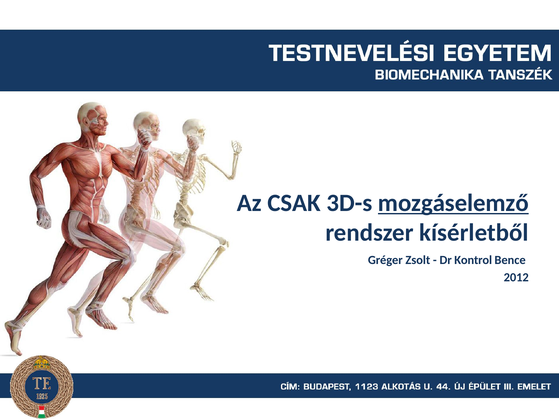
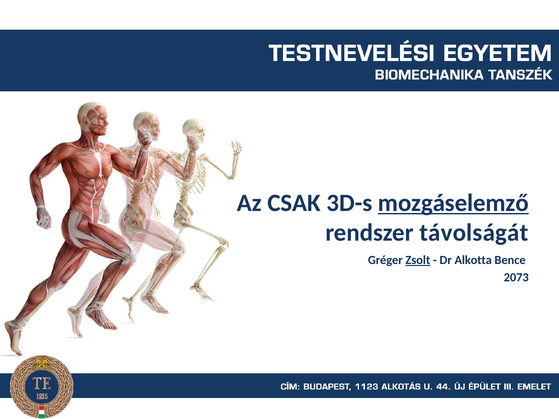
kísérletből: kísérletből -> távolságát (474, 233)
Zsolt underline: none -> present (418, 260)
Kontrol: Kontrol -> Alkotta (473, 260)
2012: 2012 -> 2073 (516, 278)
